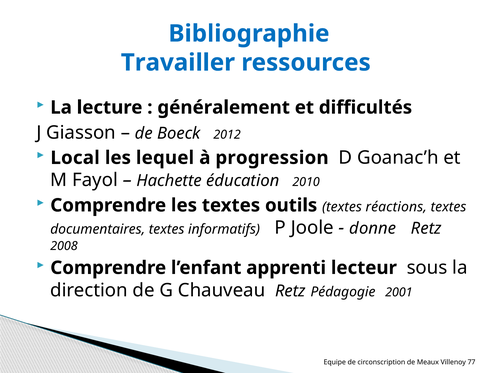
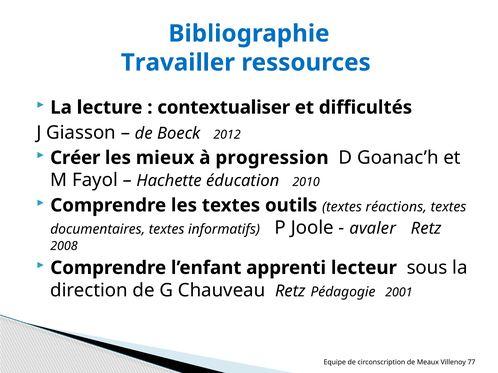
généralement: généralement -> contextualiser (224, 108)
Local: Local -> Créer (75, 158)
lequel: lequel -> mieux (165, 158)
donne: donne -> avaler (373, 229)
